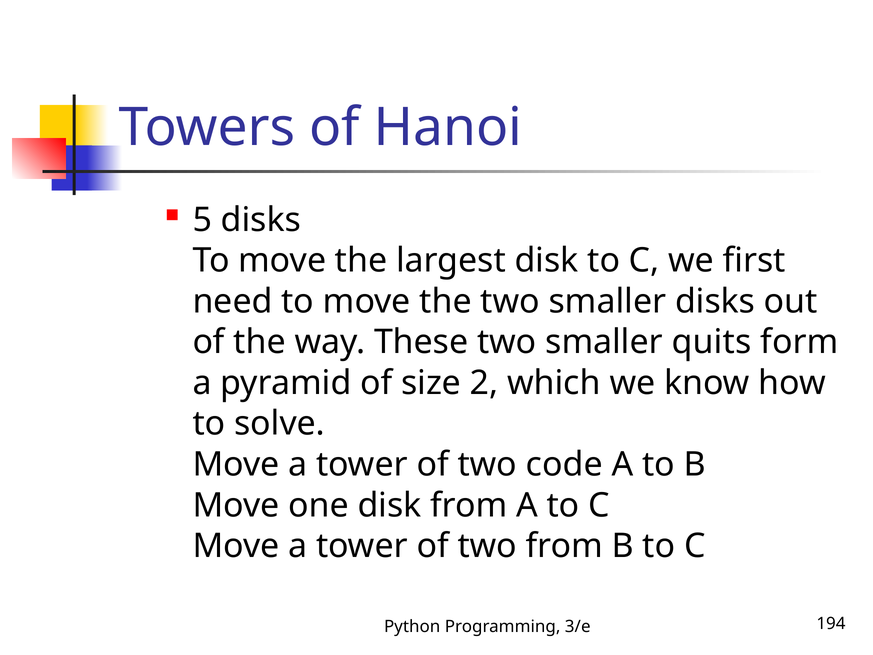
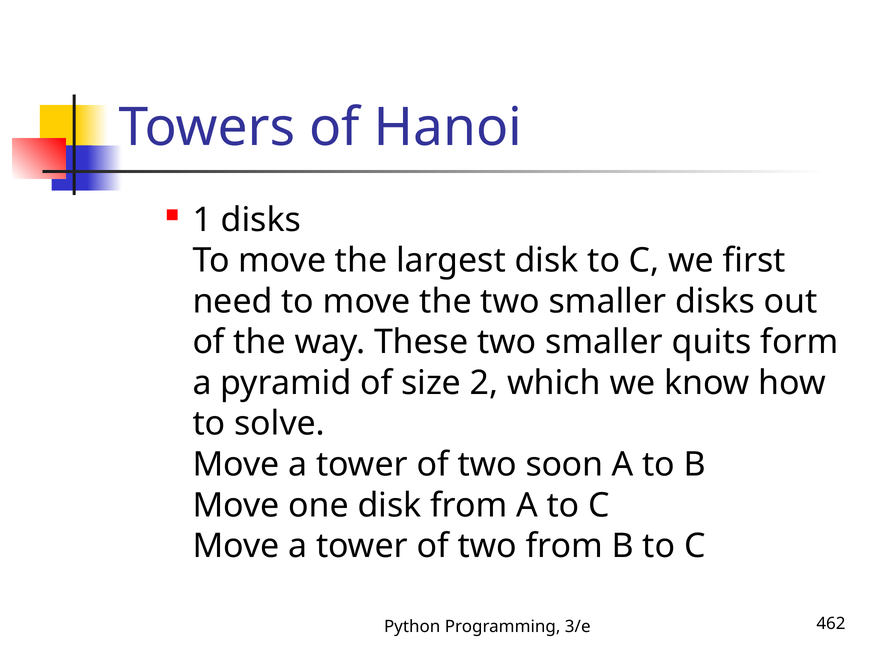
5: 5 -> 1 (202, 220)
code: code -> soon (564, 464)
194: 194 -> 462 (831, 624)
